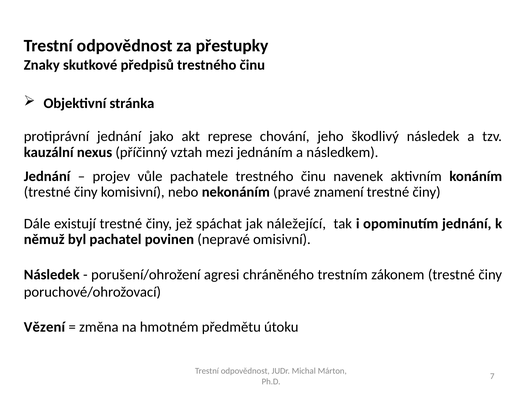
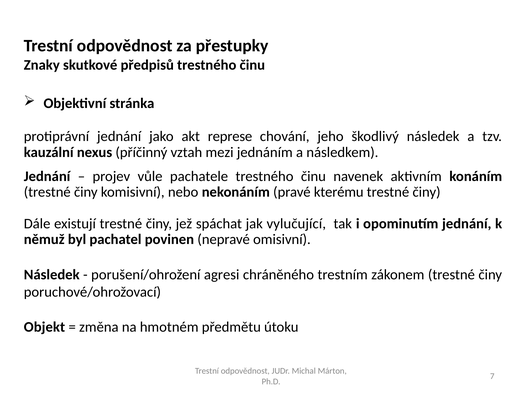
znamení: znamení -> kterému (339, 192)
náležející: náležející -> vylučující (296, 224)
Vězení: Vězení -> Objekt (44, 328)
